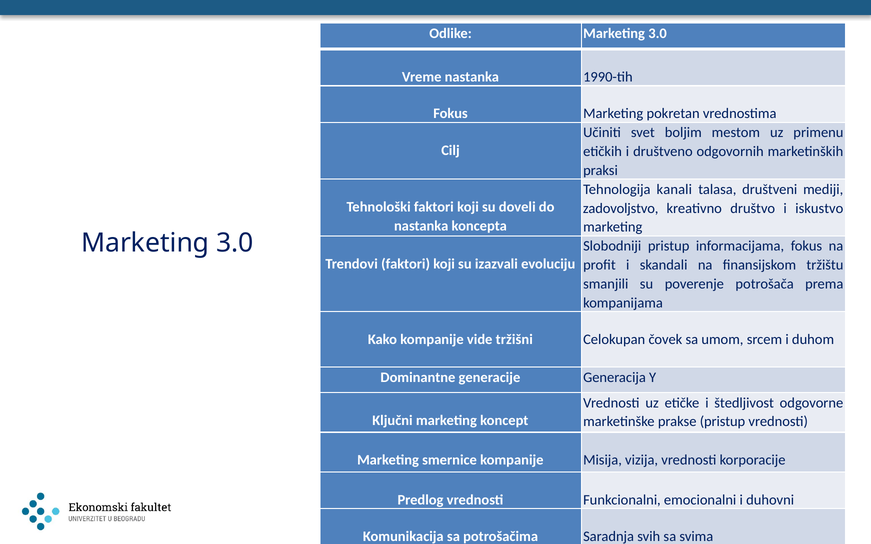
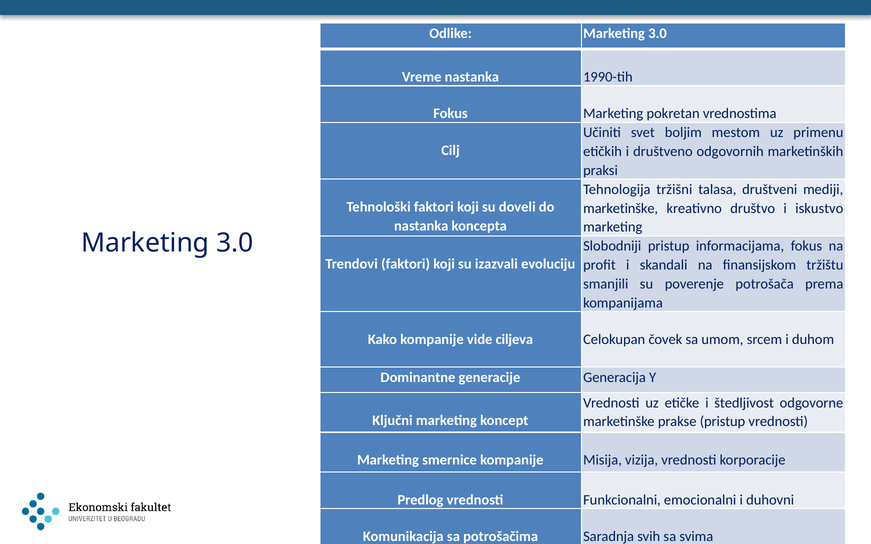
kanali: kanali -> tržišni (674, 190)
zadovoljstvo: zadovoljstvo -> marketinške (621, 208)
tržišni: tržišni -> ciljeva (514, 340)
